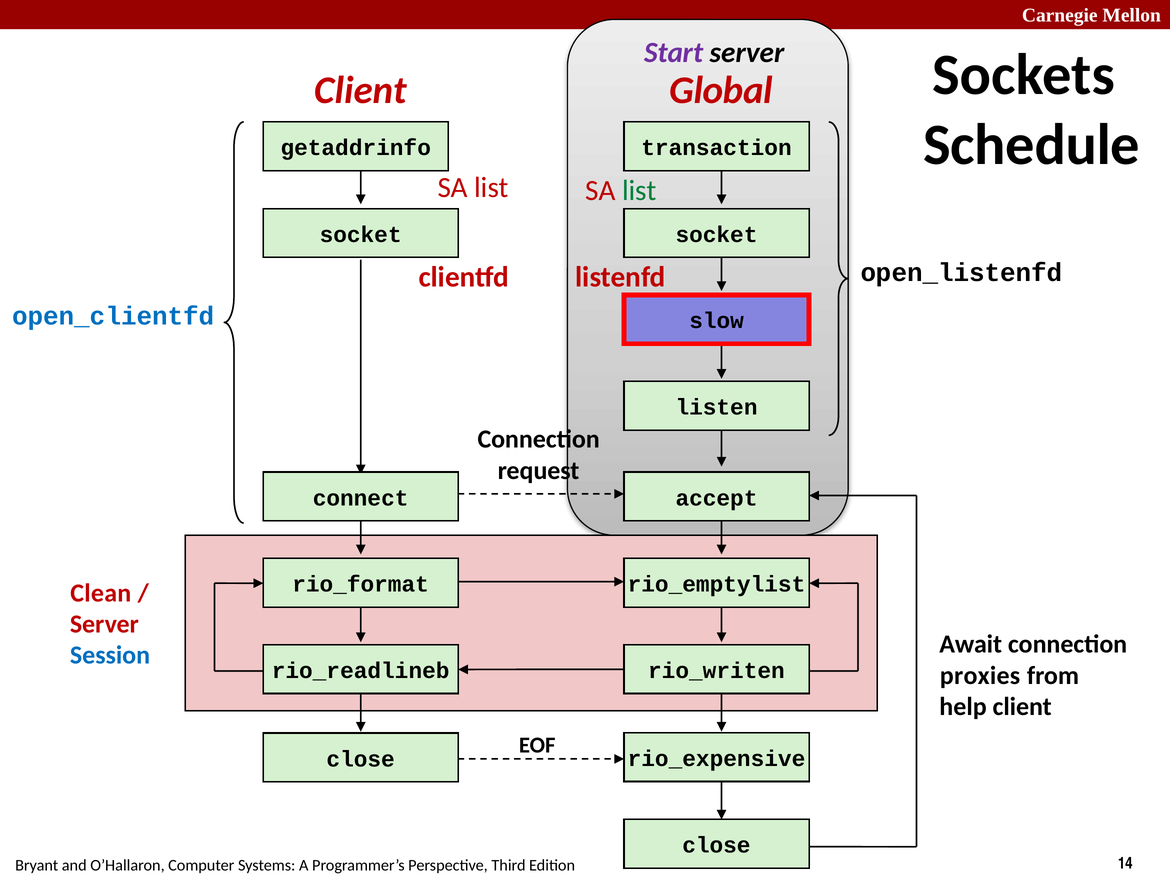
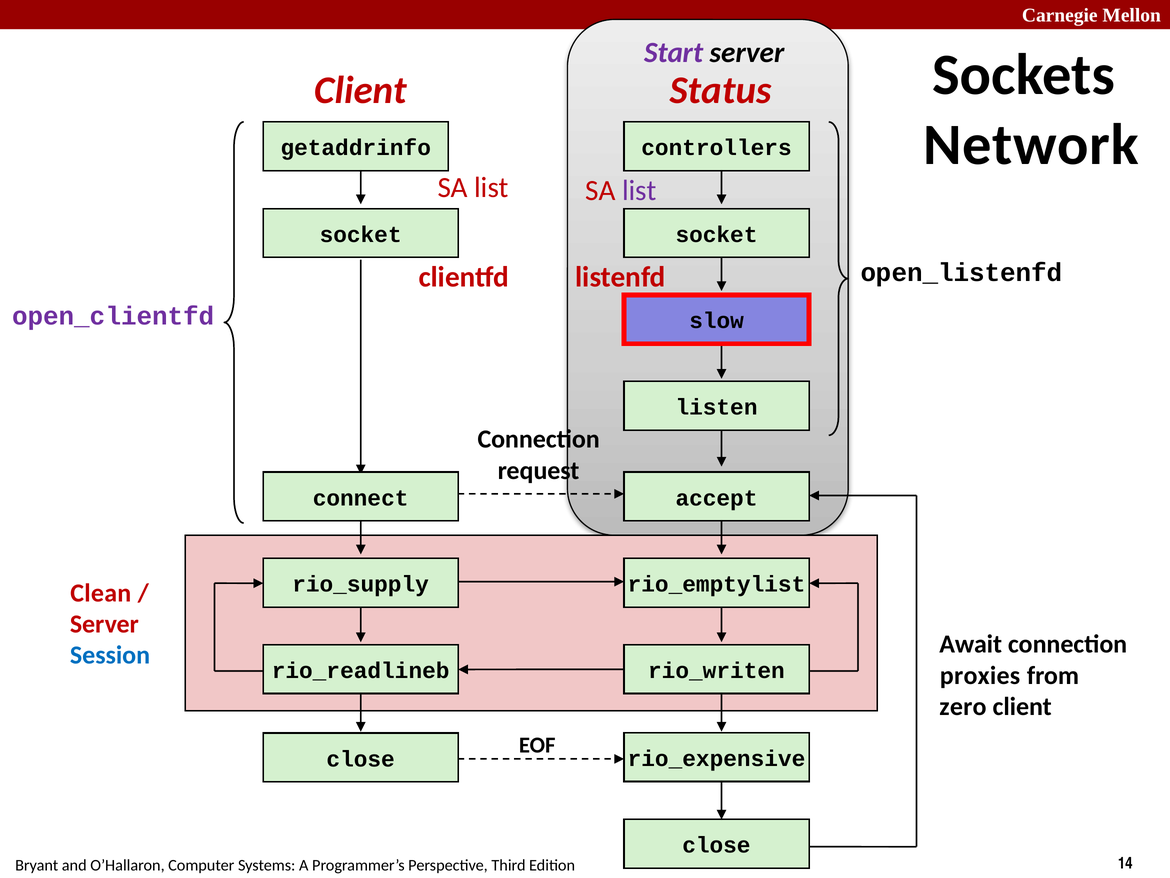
Global: Global -> Status (721, 90)
Schedule: Schedule -> Network (1031, 145)
transaction: transaction -> controllers (716, 148)
list colour: green -> purple (639, 190)
open_clientfd colour: blue -> purple (113, 316)
rio_format: rio_format -> rio_supply (361, 584)
help: help -> zero (963, 706)
